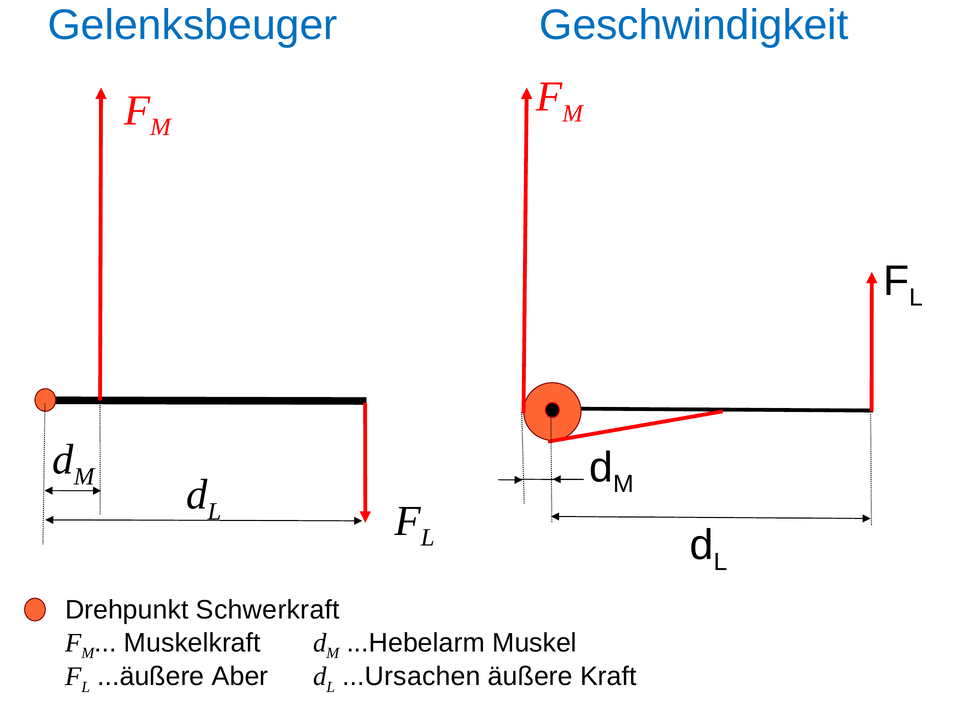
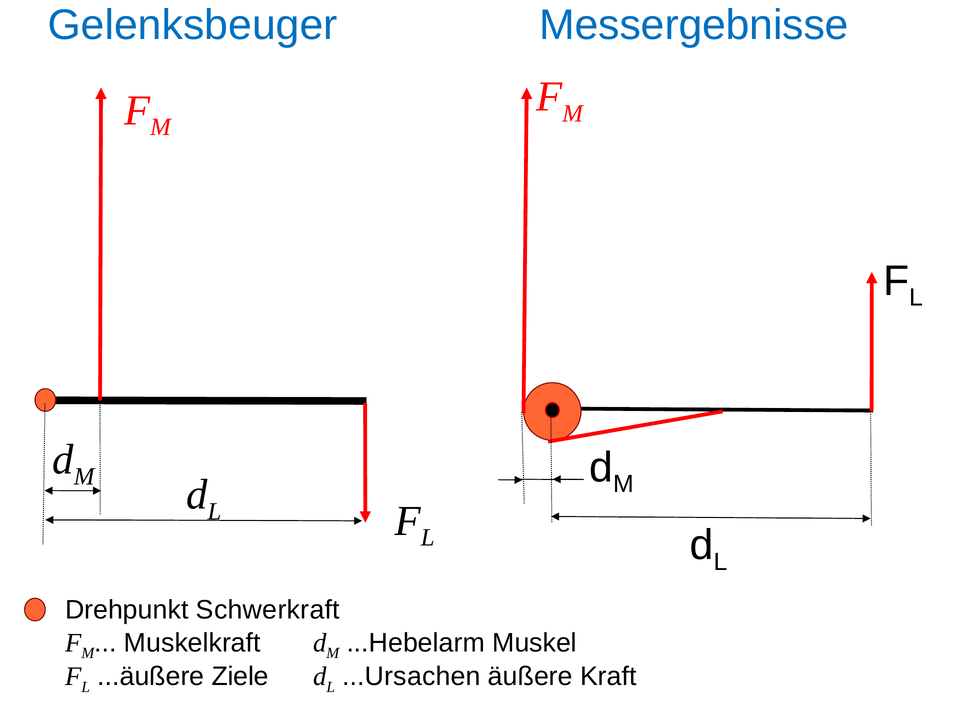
Geschwindigkeit: Geschwindigkeit -> Messergebnisse (694, 25)
Aber: Aber -> Ziele (240, 676)
